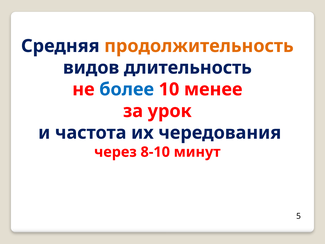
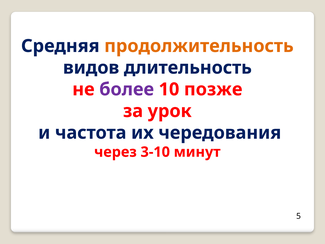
более colour: blue -> purple (127, 89)
менее: менее -> позже (213, 89)
8-10: 8-10 -> 3-10 (155, 152)
